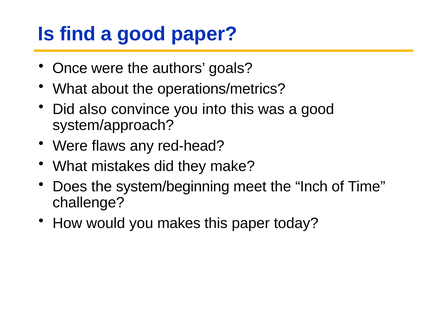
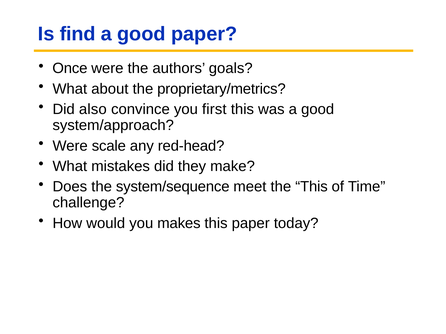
operations/metrics: operations/metrics -> proprietary/metrics (221, 89)
into: into -> first (214, 109)
flaws: flaws -> scale (109, 146)
system/beginning: system/beginning -> system/sequence (173, 187)
the Inch: Inch -> This (312, 187)
